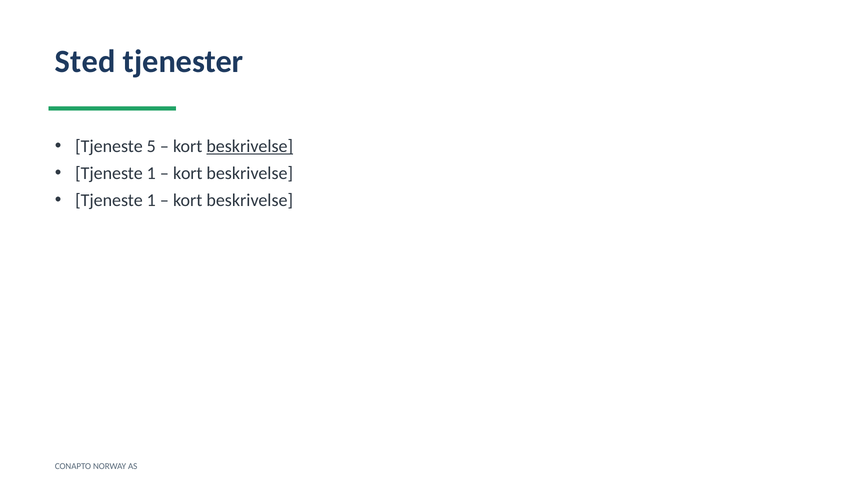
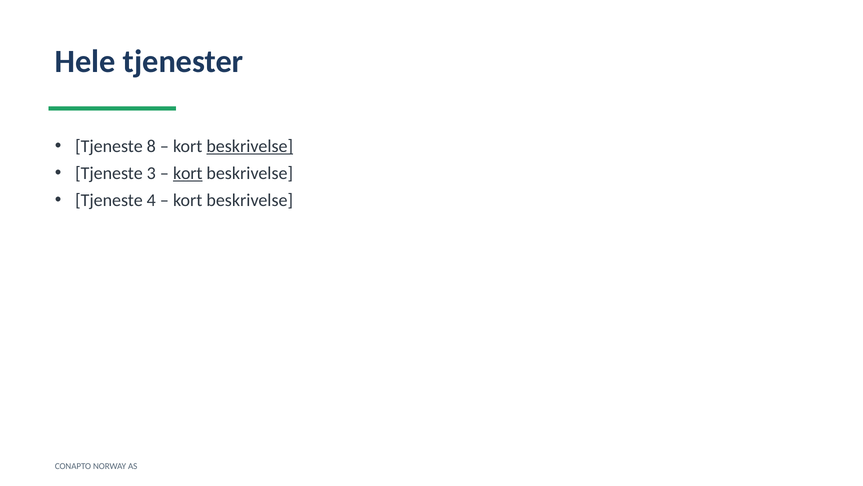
Sted: Sted -> Hele (85, 62)
5: 5 -> 8 (151, 146)
1: 1 -> 3 (151, 173)
kort underline: none -> present (188, 173)
1: 1 -> 4 (151, 200)
